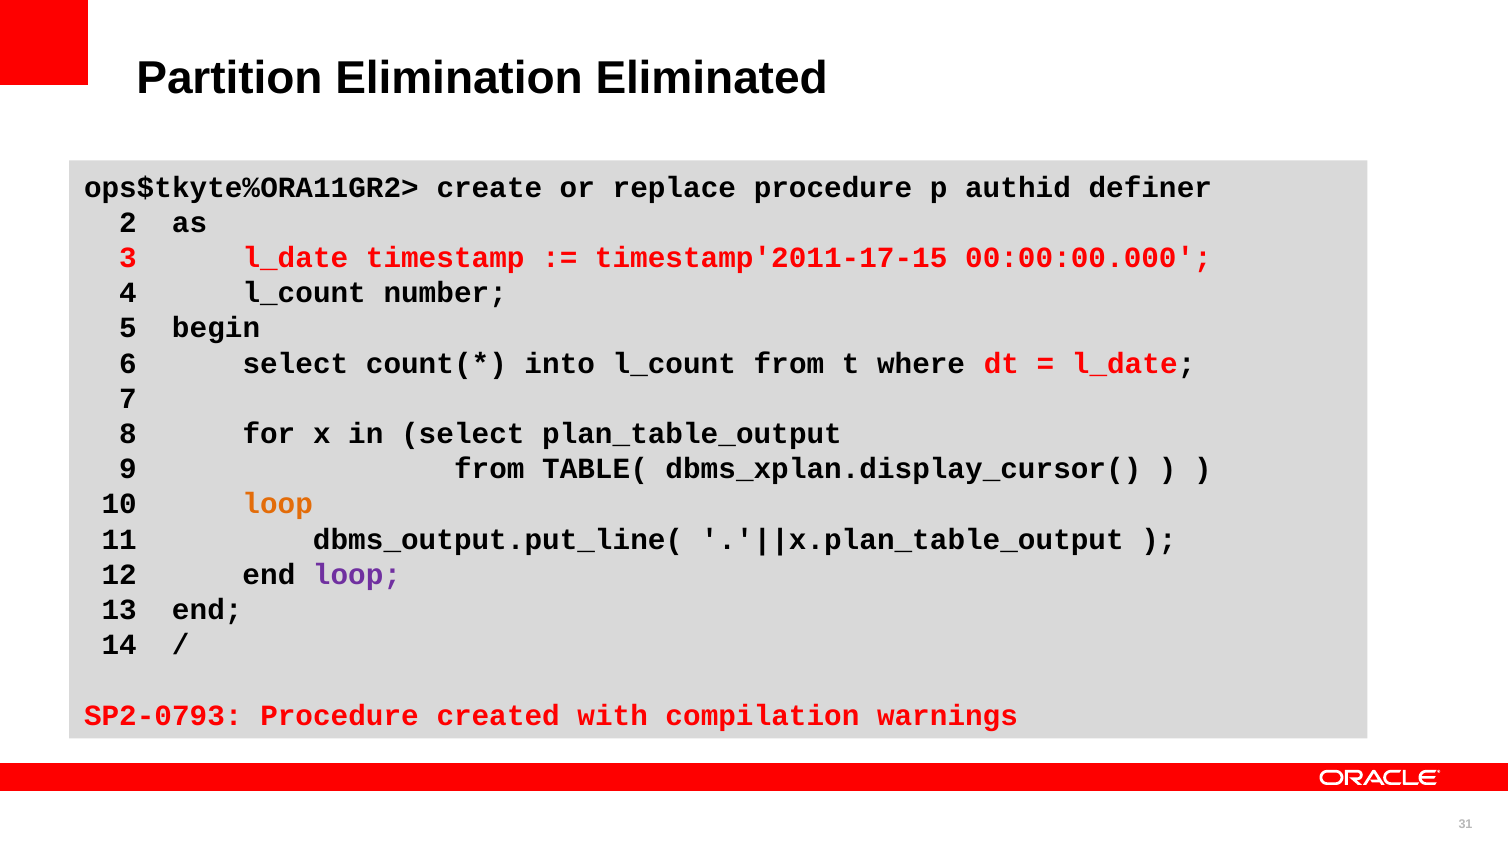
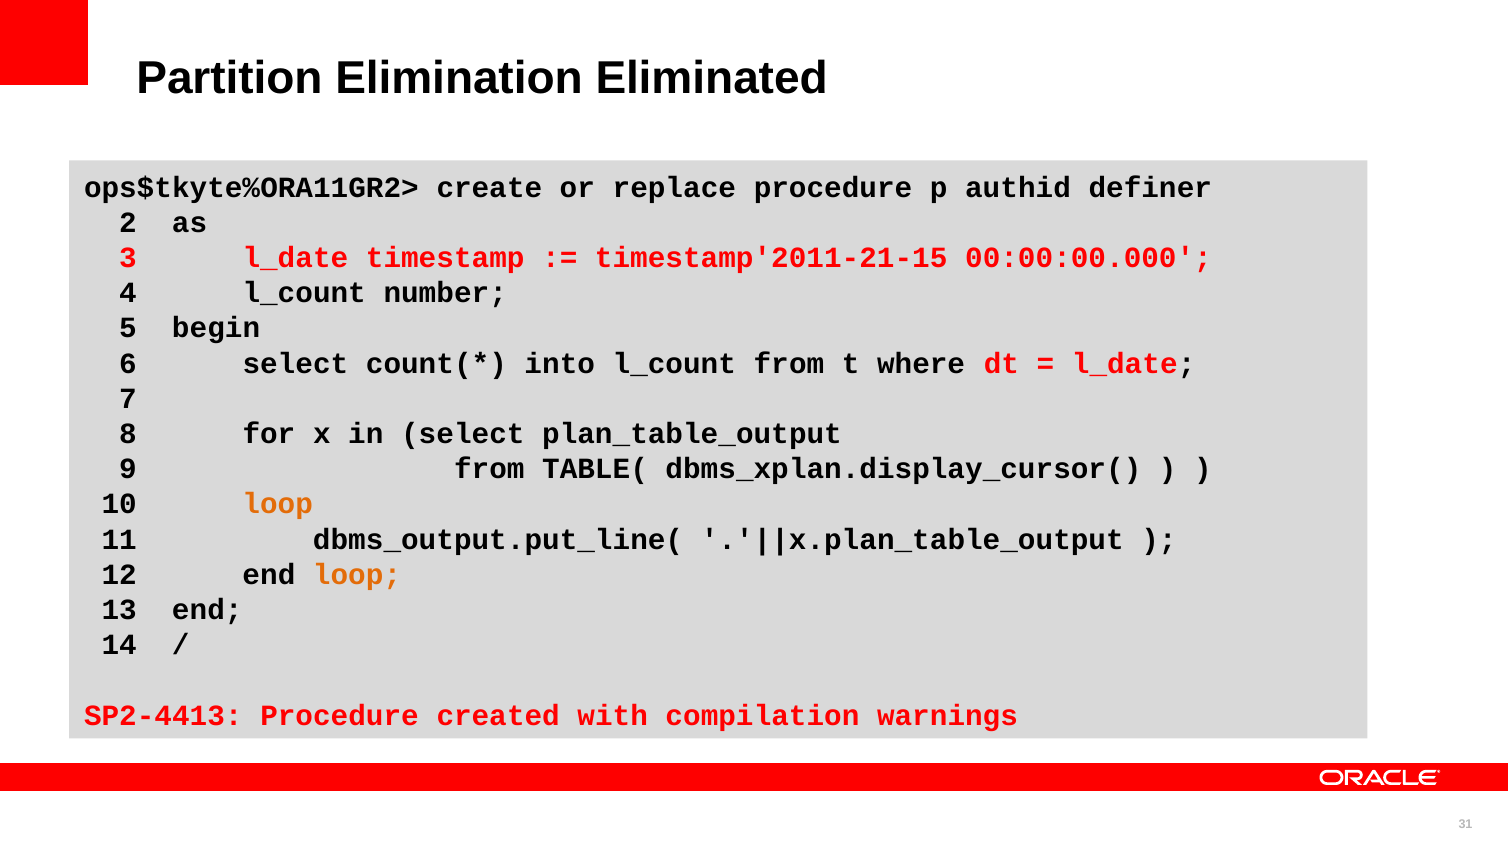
timestamp'2011-17-15: timestamp'2011-17-15 -> timestamp'2011-21-15 (771, 258)
loop colour: purple -> orange (357, 575)
SP2-0793: SP2-0793 -> SP2-4413 (163, 716)
